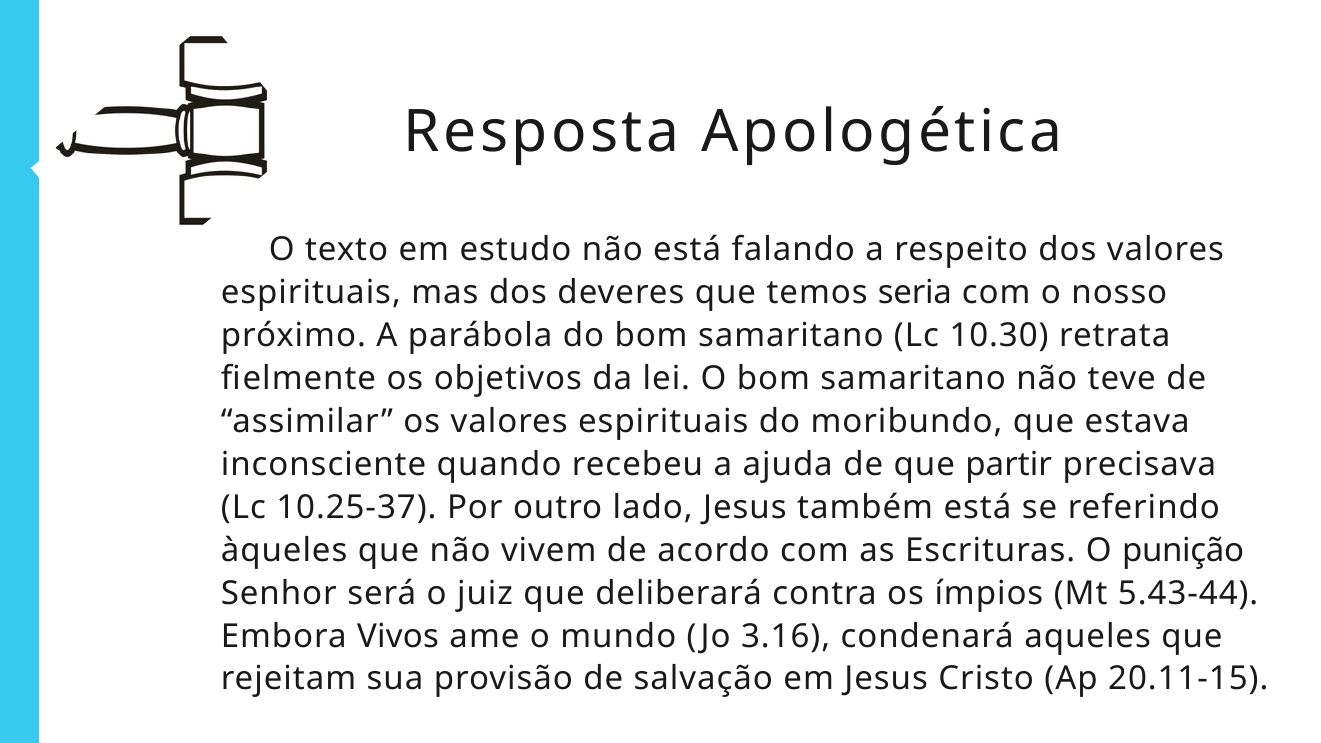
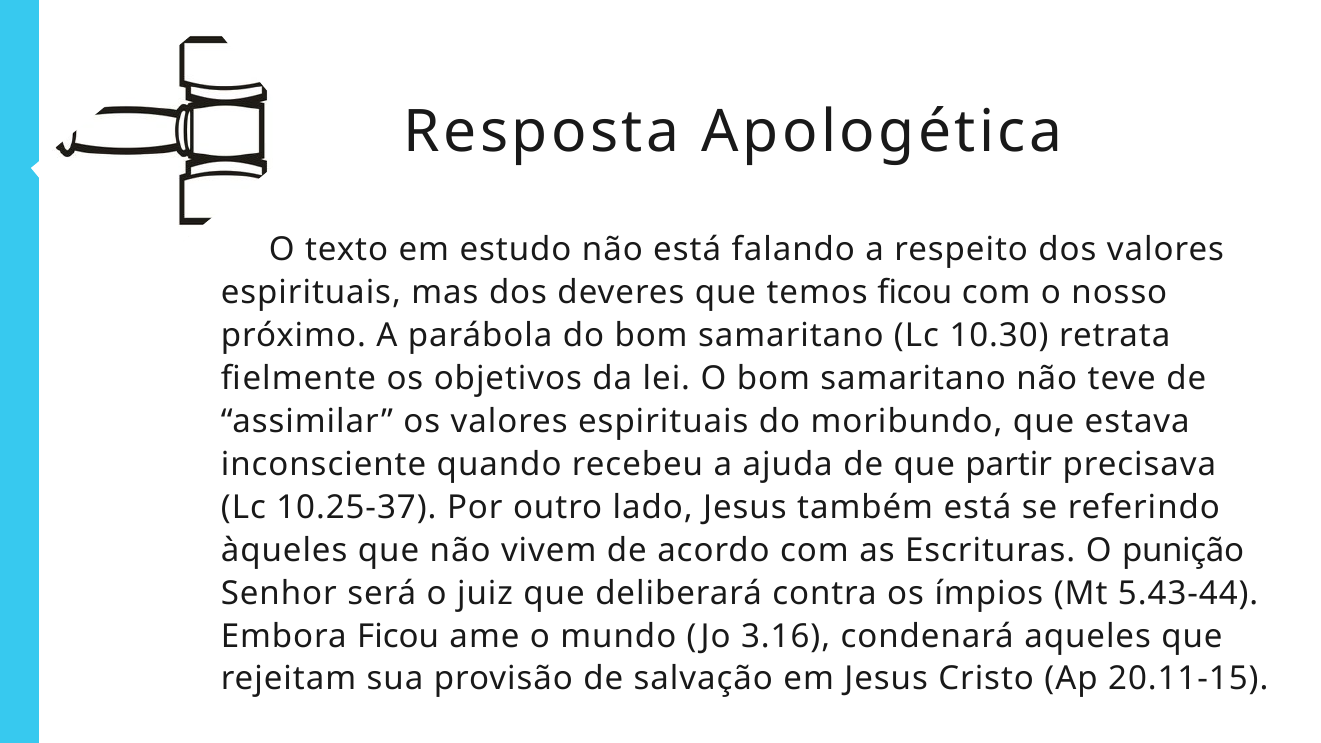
temos seria: seria -> ficou (915, 293)
Embora Vivos: Vivos -> Ficou (398, 636)
